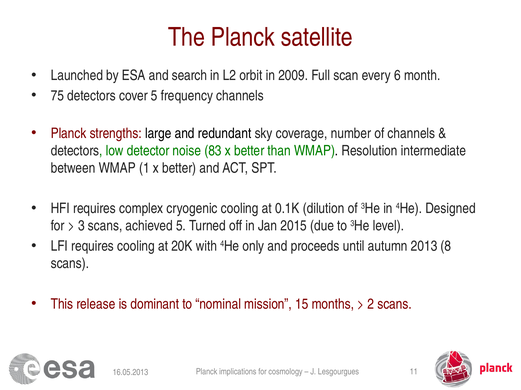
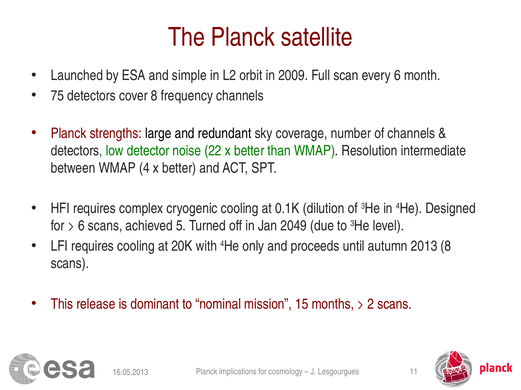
search: search -> simple (189, 76)
cover 5: 5 -> 8 (154, 96)
83: 83 -> 22 (213, 151)
1: 1 -> 4 (144, 168)
3: 3 -> 6 (81, 226)
2015: 2015 -> 2049 (294, 226)
